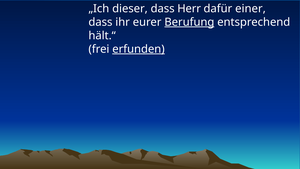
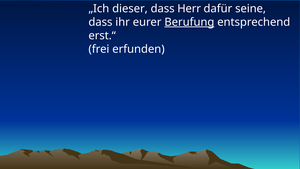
einer: einer -> seine (251, 9)
hält.“: hält.“ -> erst.“ (102, 36)
erfunden underline: present -> none (138, 49)
